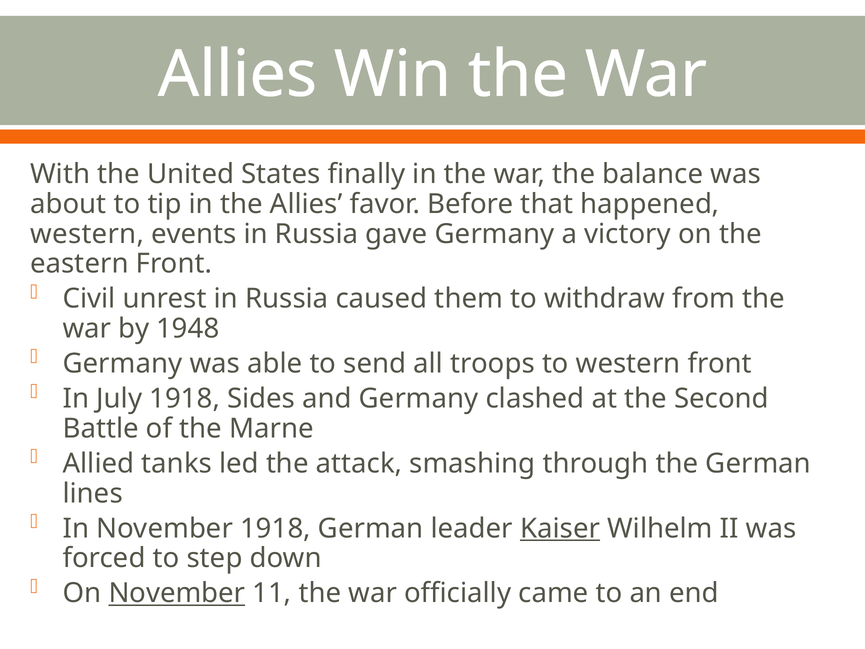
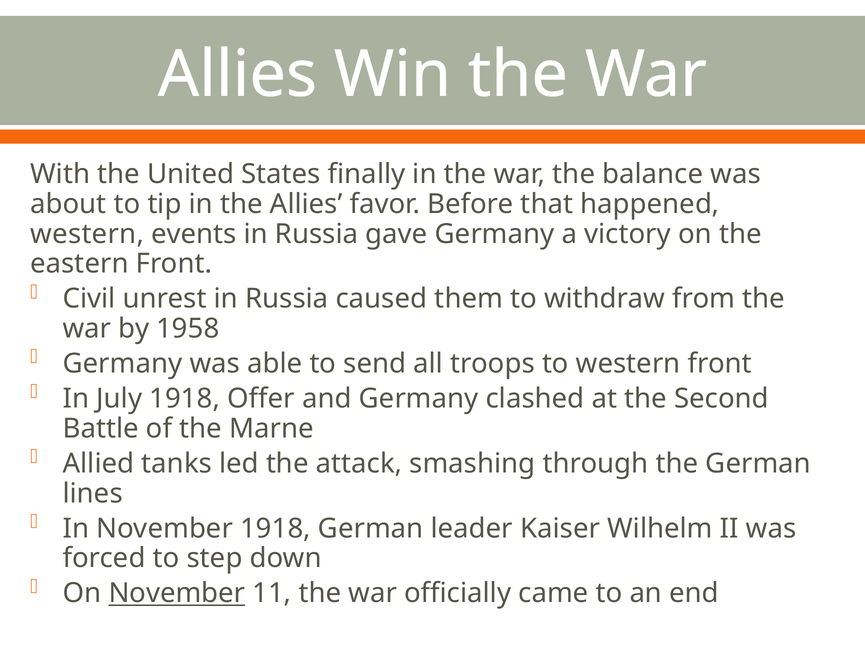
1948: 1948 -> 1958 (188, 329)
Sides: Sides -> Offer (261, 399)
Kaiser underline: present -> none (560, 528)
